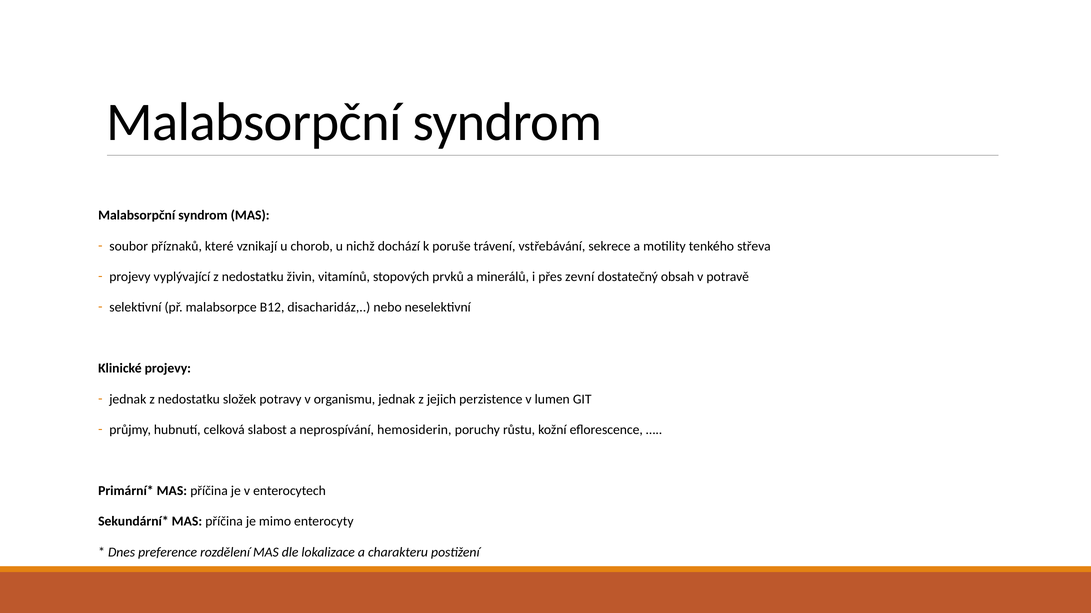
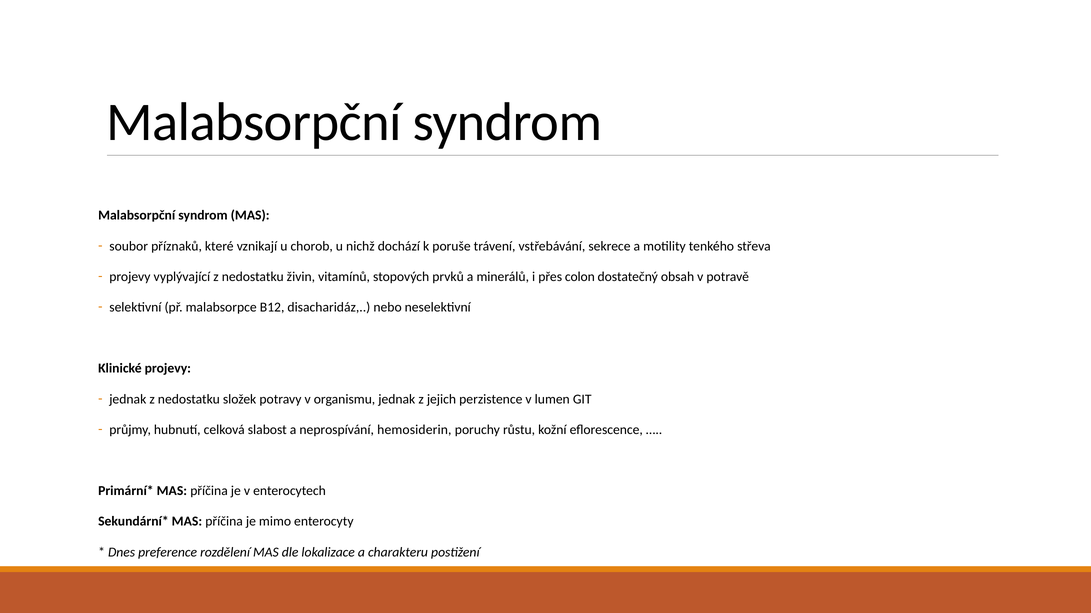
zevní: zevní -> colon (580, 277)
